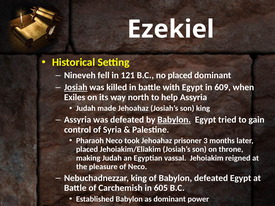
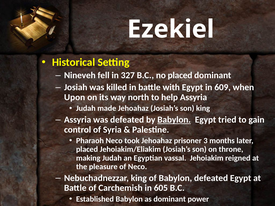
121: 121 -> 327 (128, 75)
Josiah underline: present -> none (76, 87)
Exiles: Exiles -> Upon (75, 97)
